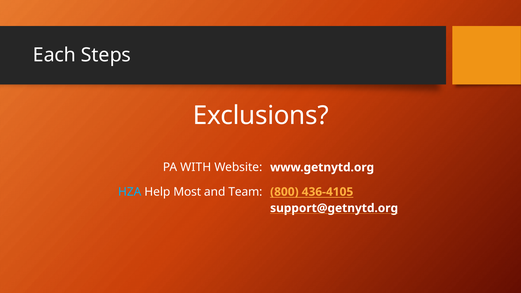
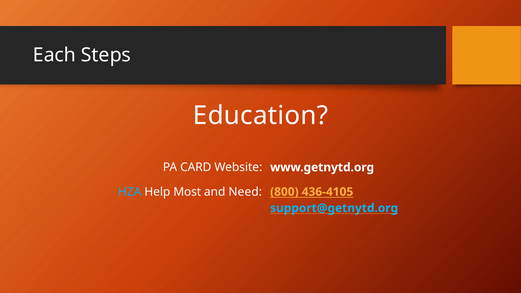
Exclusions: Exclusions -> Education (261, 116)
WITH: WITH -> CARD (196, 167)
Team: Team -> Need (245, 192)
support@getnytd.org colour: white -> light blue (334, 208)
